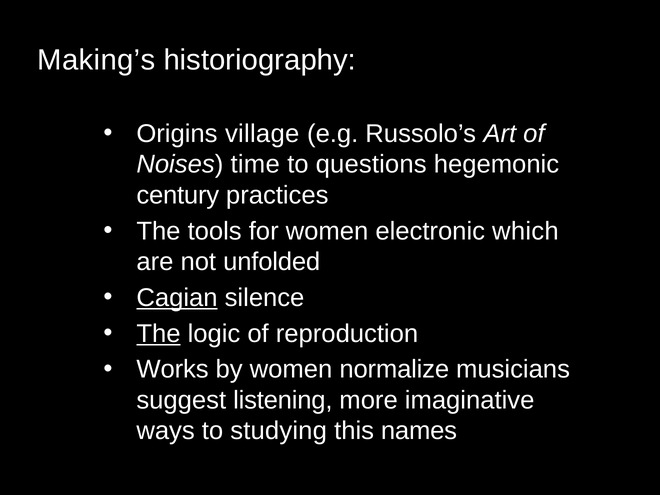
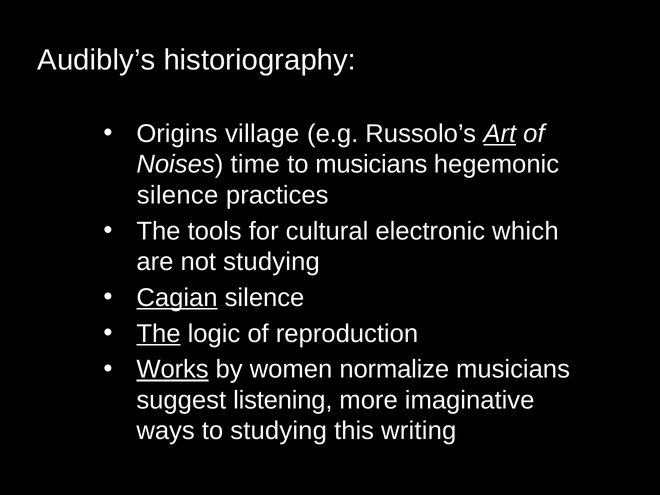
Making’s: Making’s -> Audibly’s (96, 60)
Art underline: none -> present (500, 134)
to questions: questions -> musicians (371, 164)
century: century -> silence (178, 195)
for women: women -> cultural (327, 231)
not unfolded: unfolded -> studying (272, 262)
Works underline: none -> present (173, 369)
names: names -> writing (419, 431)
